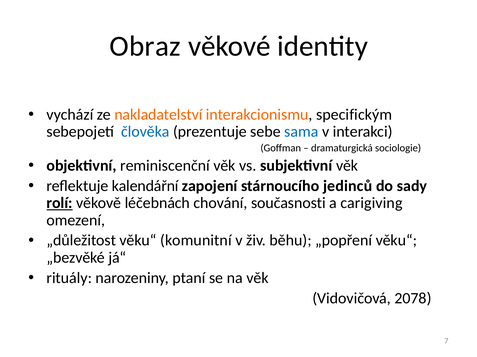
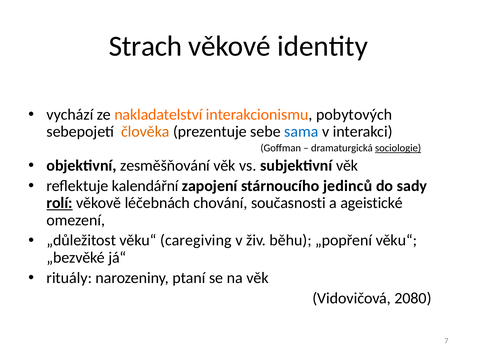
Obraz: Obraz -> Strach (145, 46)
specifickým: specifickým -> pobytových (354, 115)
člověka colour: blue -> orange (145, 132)
sociologie underline: none -> present (398, 148)
reminiscenční: reminiscenční -> zesměšňování (165, 166)
carigiving: carigiving -> ageistické (372, 203)
komunitní: komunitní -> caregiving (196, 241)
2078: 2078 -> 2080 (413, 299)
